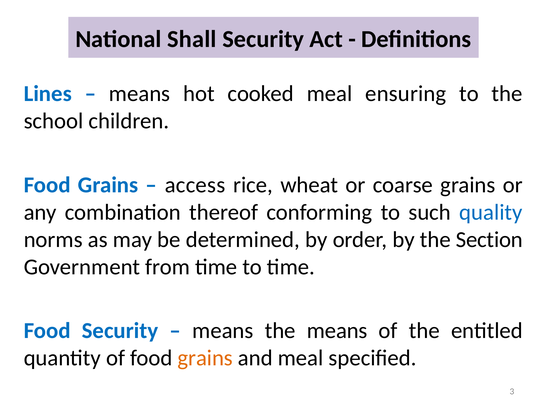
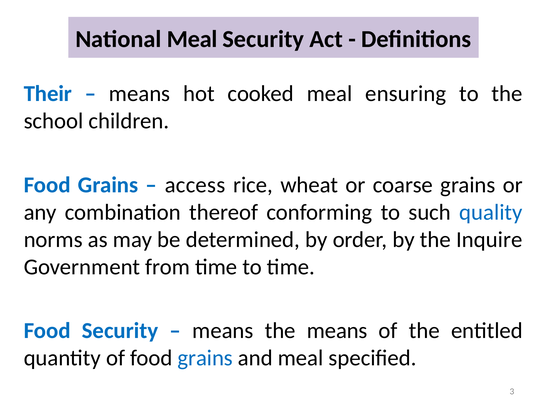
National Shall: Shall -> Meal (192, 39)
Lines: Lines -> Their (48, 94)
Section: Section -> Inquire (489, 240)
grains colour: orange -> blue (205, 358)
